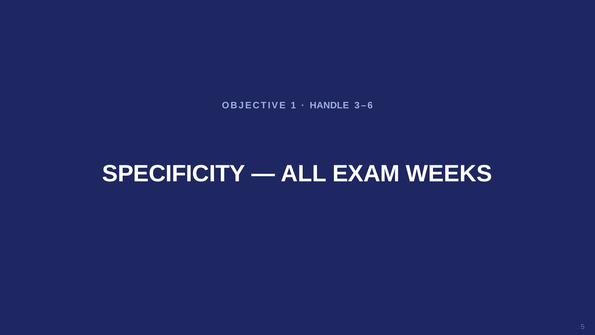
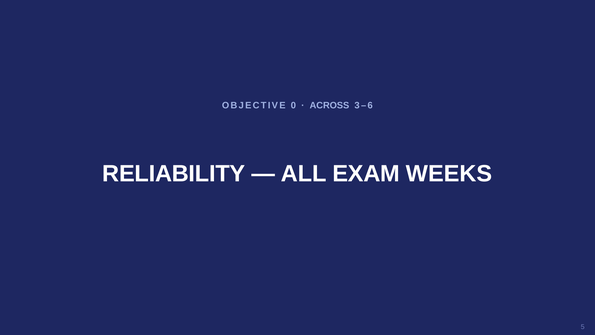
1: 1 -> 0 (293, 105)
HANDLE: HANDLE -> ACROSS (329, 105)
SPECIFICITY: SPECIFICITY -> RELIABILITY (174, 173)
